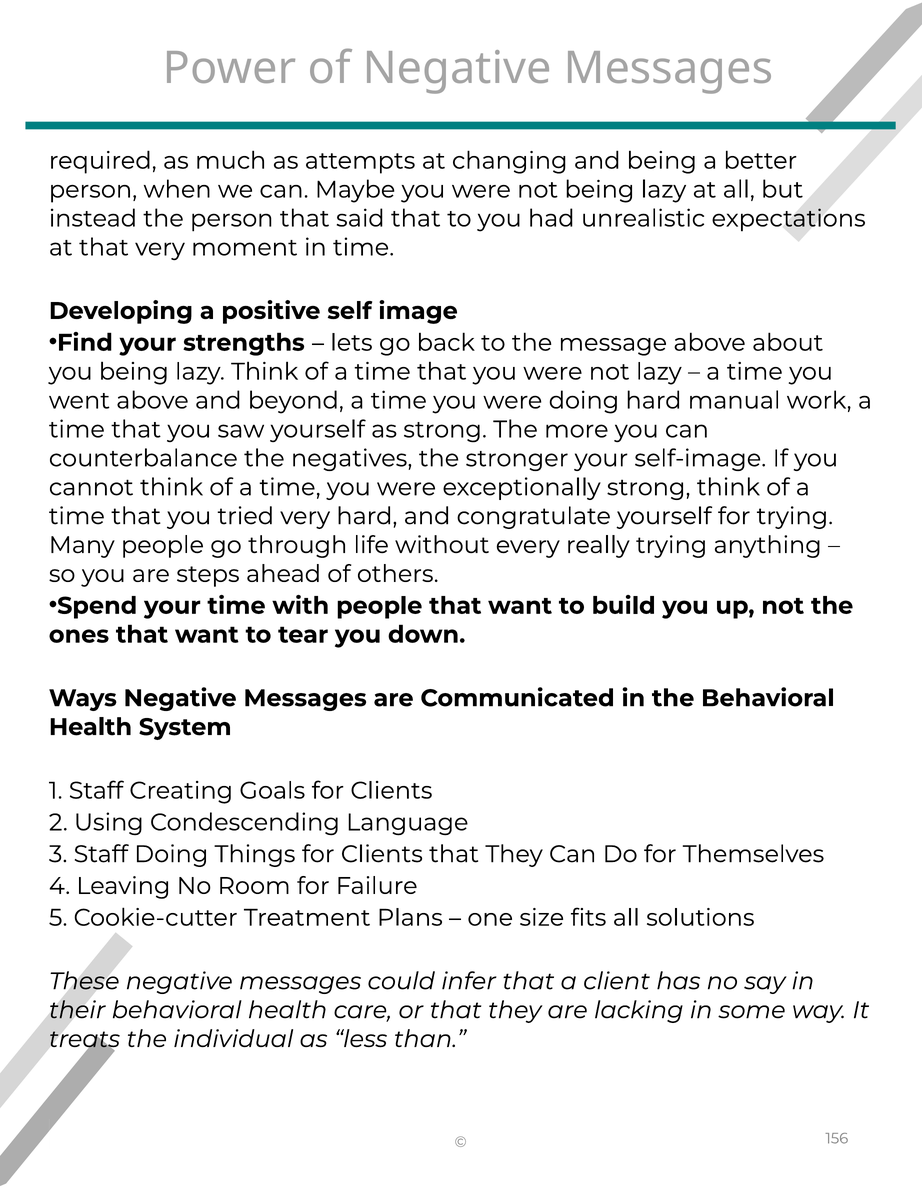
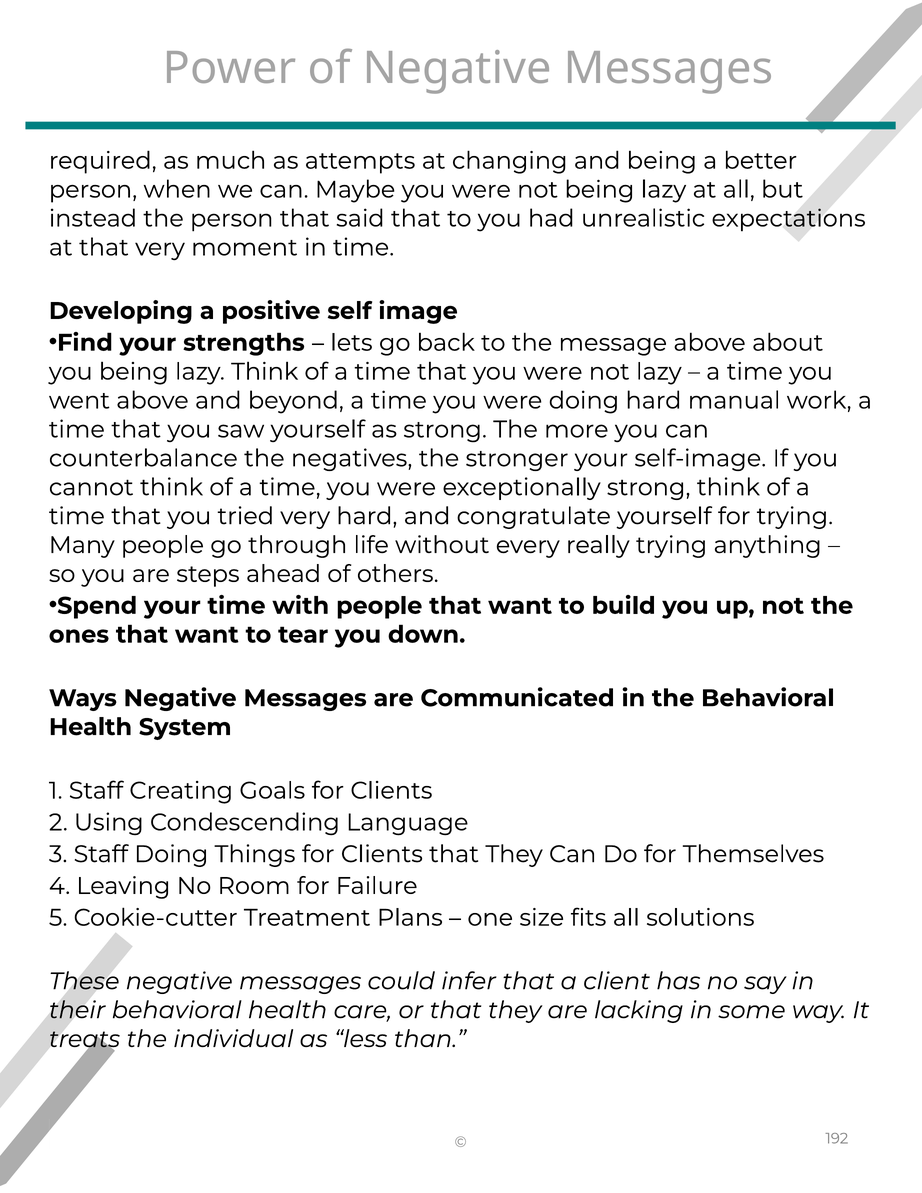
156: 156 -> 192 (837, 1139)
